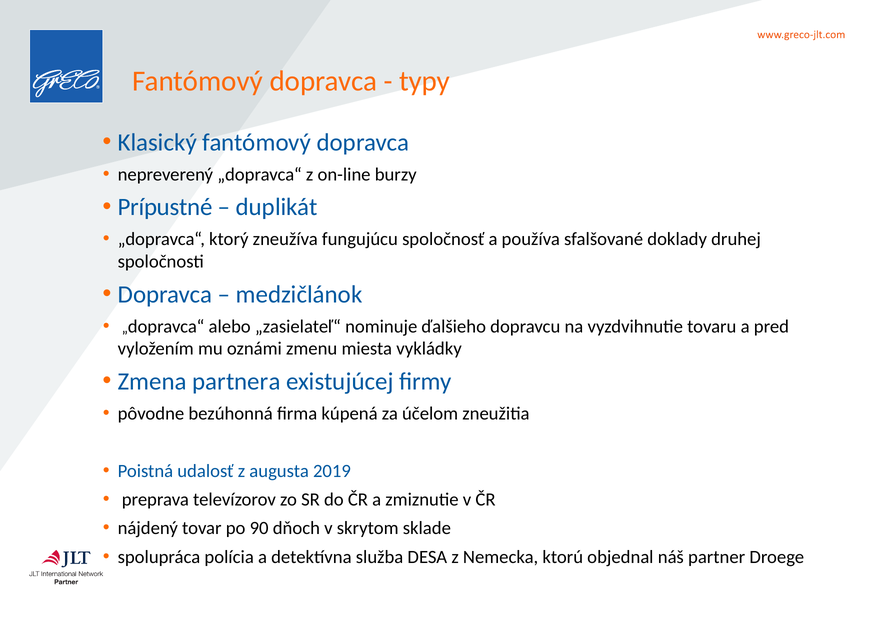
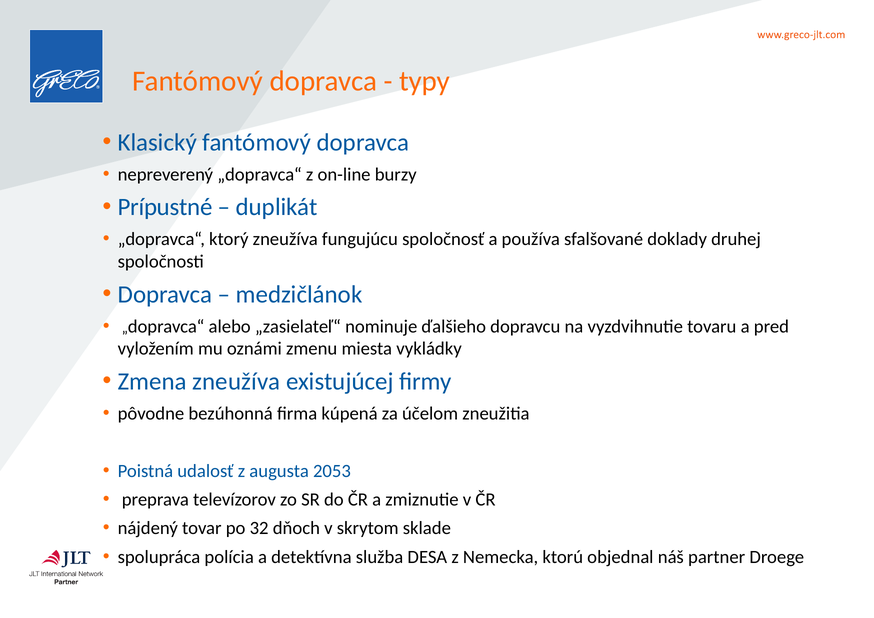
Zmena partnera: partnera -> zneužíva (236, 382)
2019: 2019 -> 2053 (332, 471)
90: 90 -> 32 (259, 529)
